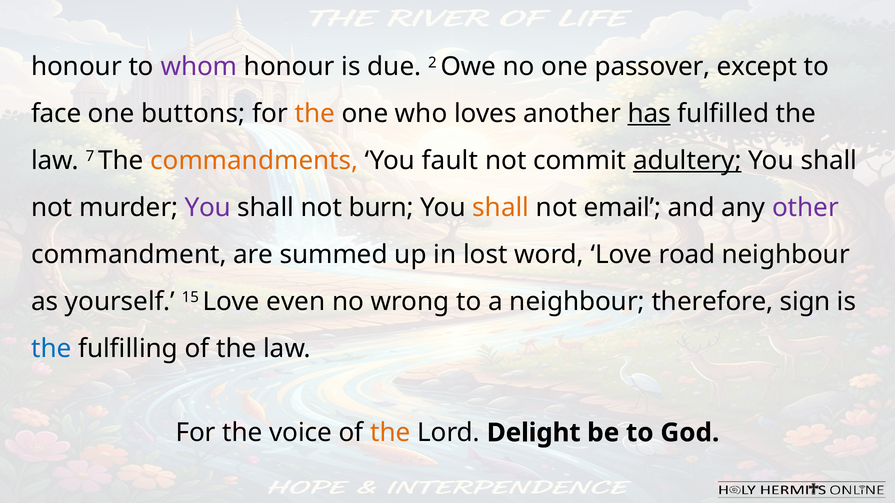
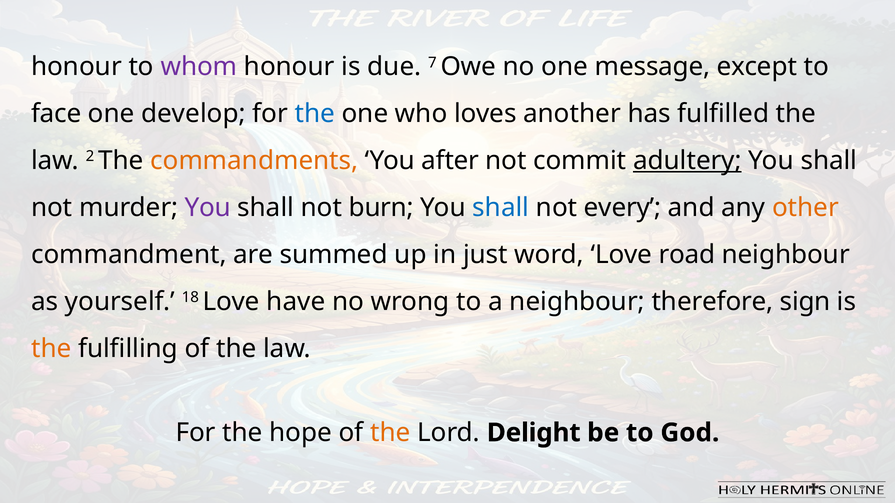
2: 2 -> 7 (432, 63)
passover: passover -> message (653, 67)
buttons: buttons -> develop (193, 114)
the colour: orange -> blue (315, 114)
has underline: present -> none (649, 114)
7: 7 -> 2 (90, 157)
fault: fault -> after (450, 161)
shall colour: orange -> blue (501, 208)
email: email -> every (623, 208)
other colour: purple -> orange (805, 208)
lost: lost -> just (485, 255)
15: 15 -> 18 (190, 298)
even: even -> have (296, 302)
the colour: blue -> orange (51, 349)
voice: voice -> hope (301, 433)
